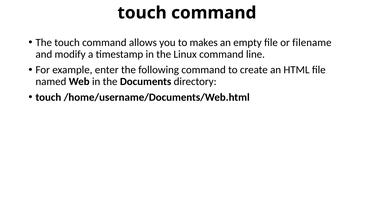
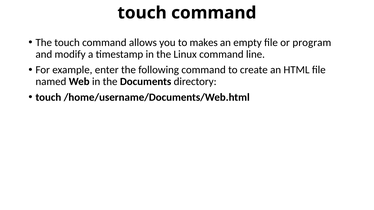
filename: filename -> program (312, 43)
